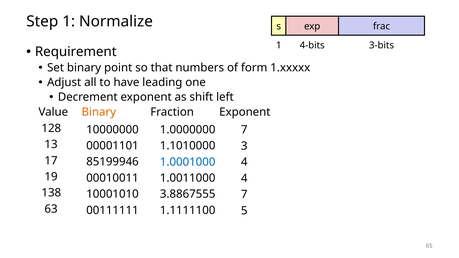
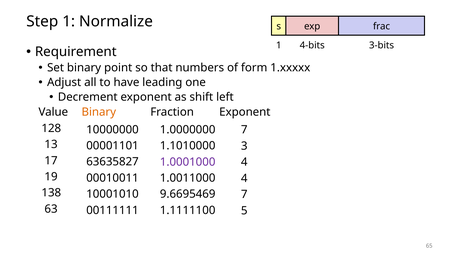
85199946: 85199946 -> 63635827 (112, 162)
1.0001000 colour: blue -> purple (188, 162)
3.8867555: 3.8867555 -> 9.6695469 (188, 194)
